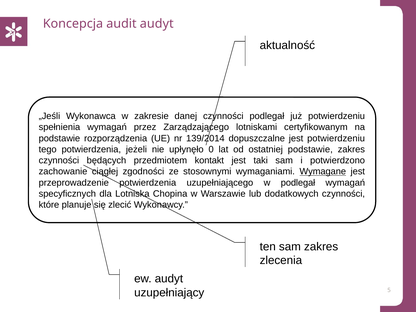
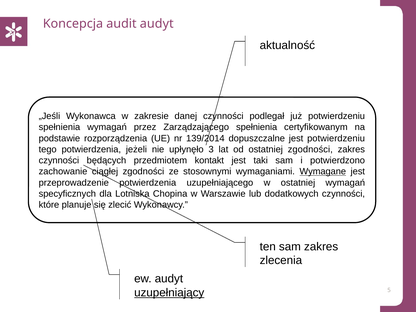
Zarządzającego lotniskami: lotniskami -> spełnienia (257, 127)
0: 0 -> 3 (211, 149)
ostatniej podstawie: podstawie -> zgodności (310, 149)
w podlegał: podlegał -> ostatniej (298, 183)
uzupełniający underline: none -> present (169, 293)
